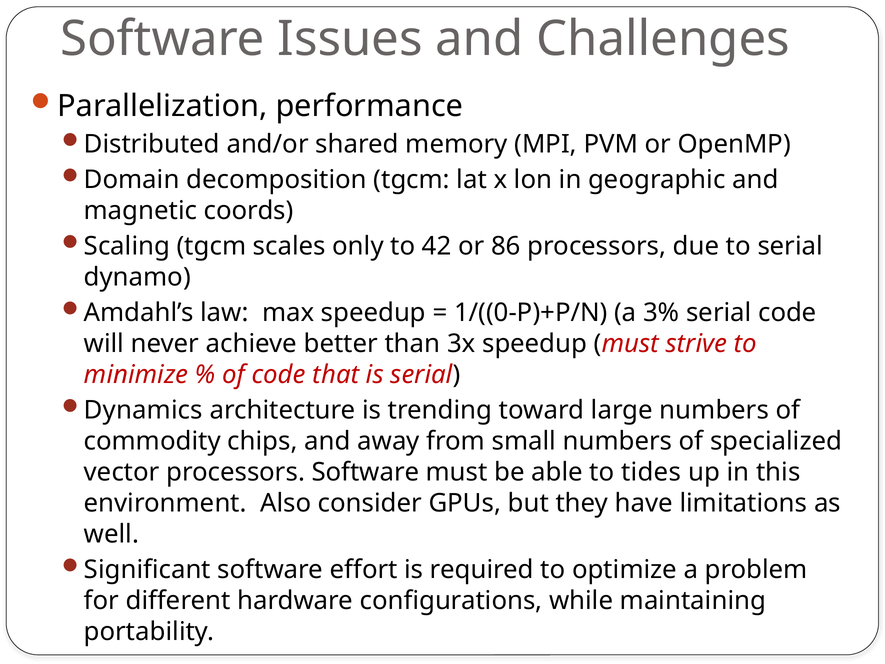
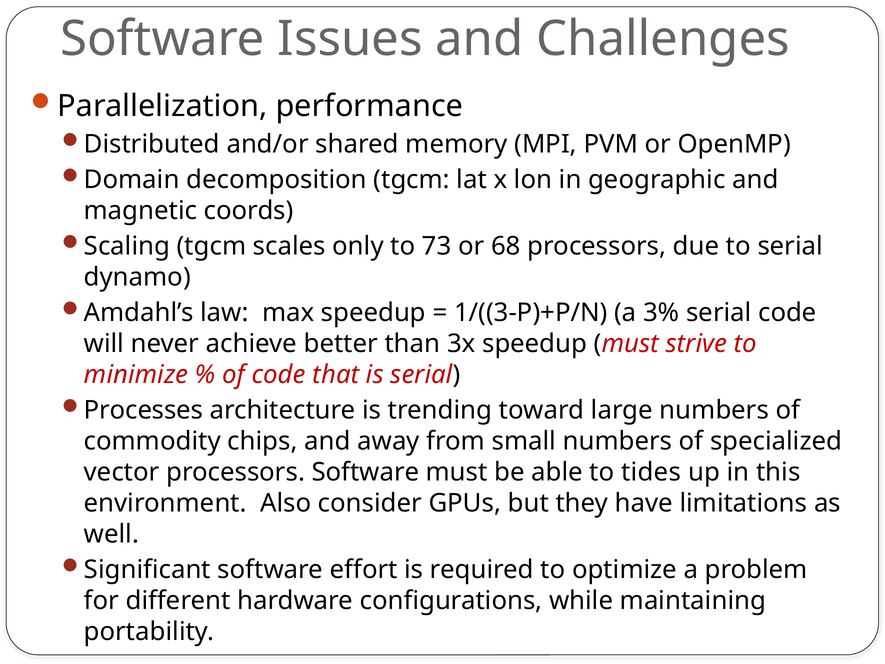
42: 42 -> 73 (437, 246)
86: 86 -> 68 (506, 246)
1/((0-P)+P/N: 1/((0-P)+P/N -> 1/((3-P)+P/N (531, 313)
Dynamics: Dynamics -> Processes (144, 410)
